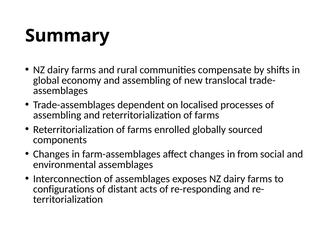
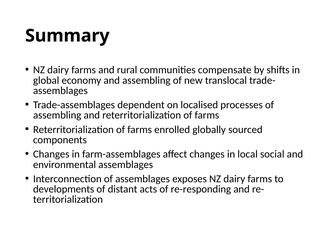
from: from -> local (248, 154)
configurations: configurations -> developments (64, 189)
